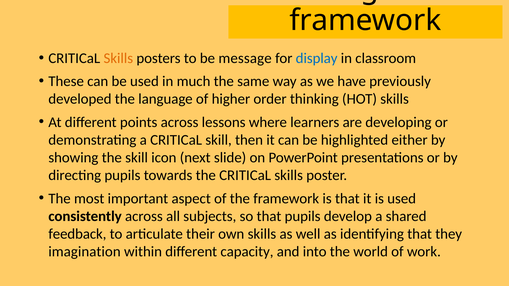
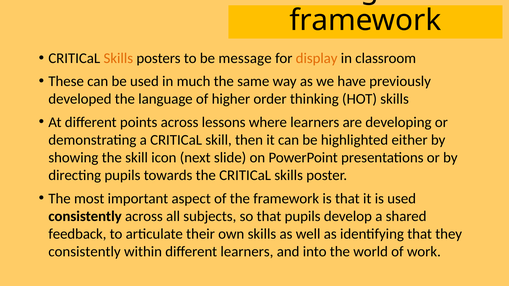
display colour: blue -> orange (317, 58)
imagination: imagination -> consistently (85, 252)
different capacity: capacity -> learners (247, 252)
